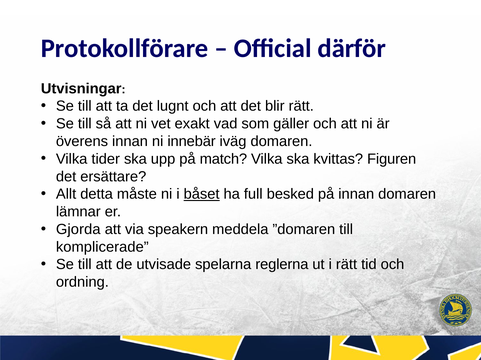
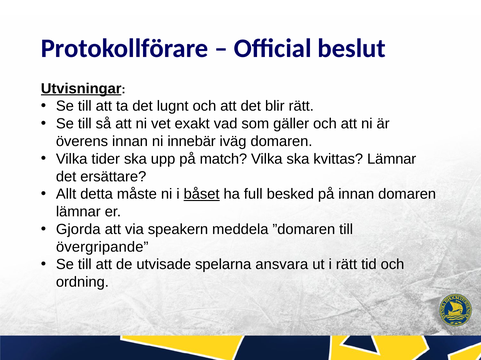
därför: därför -> beslut (352, 49)
Utvisningar underline: none -> present (81, 89)
kvittas Figuren: Figuren -> Lämnar (392, 159)
komplicerade: komplicerade -> övergripande (102, 247)
reglerna: reglerna -> ansvara (282, 265)
